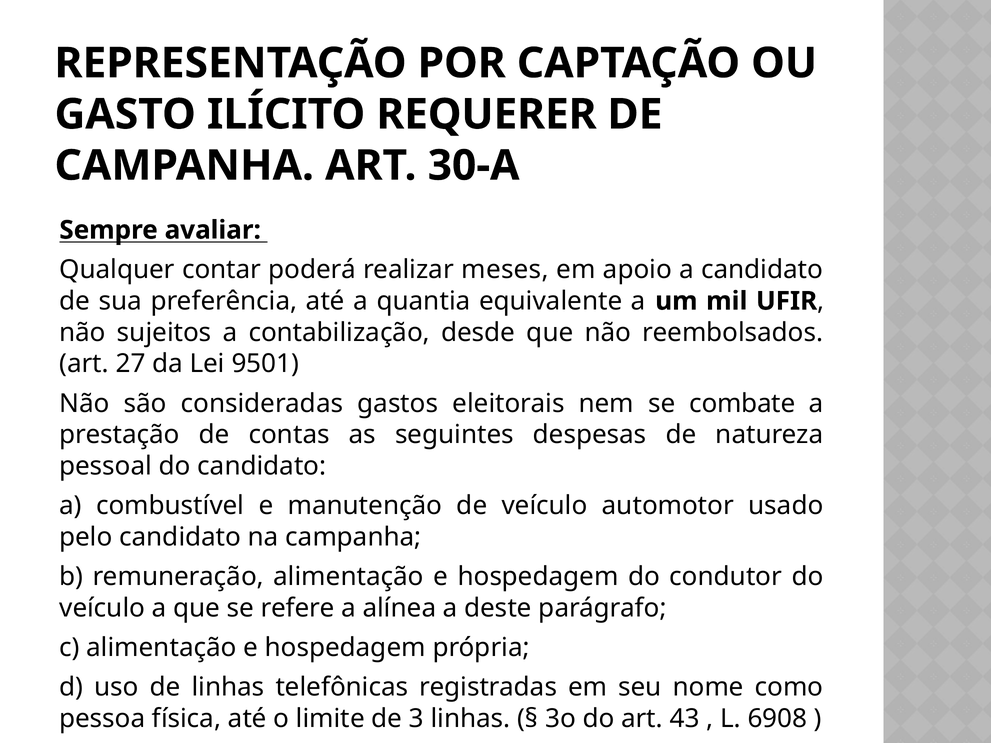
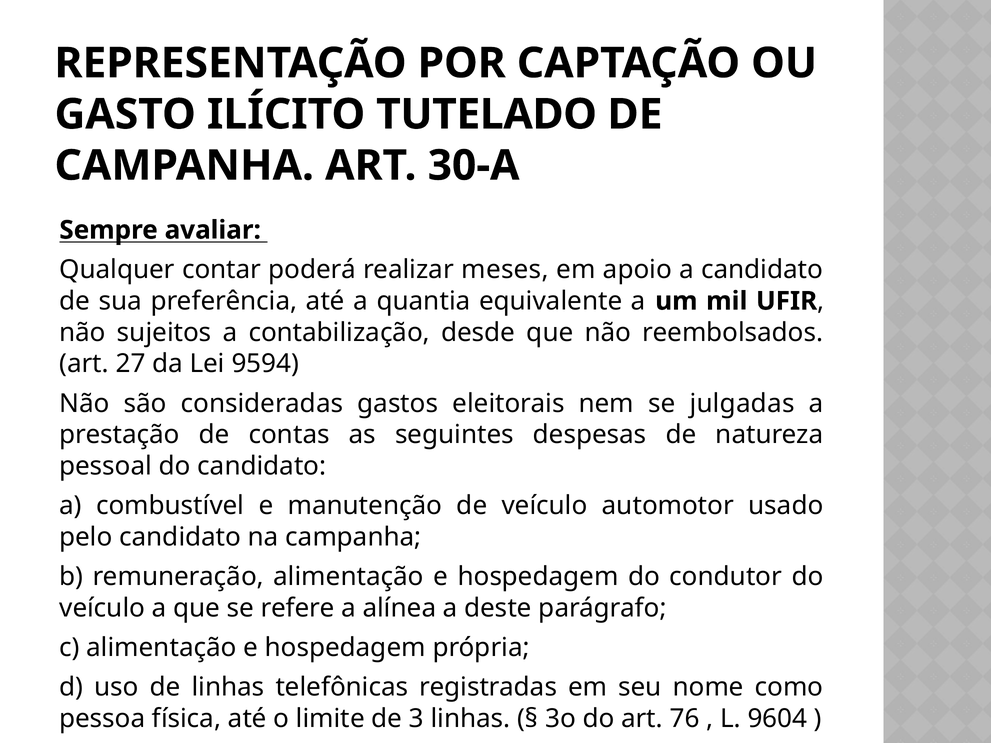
REQUERER: REQUERER -> TUTELADO (487, 114)
9501: 9501 -> 9594 (265, 364)
combate: combate -> julgadas (742, 404)
43: 43 -> 76 (685, 719)
6908: 6908 -> 9604 (777, 719)
